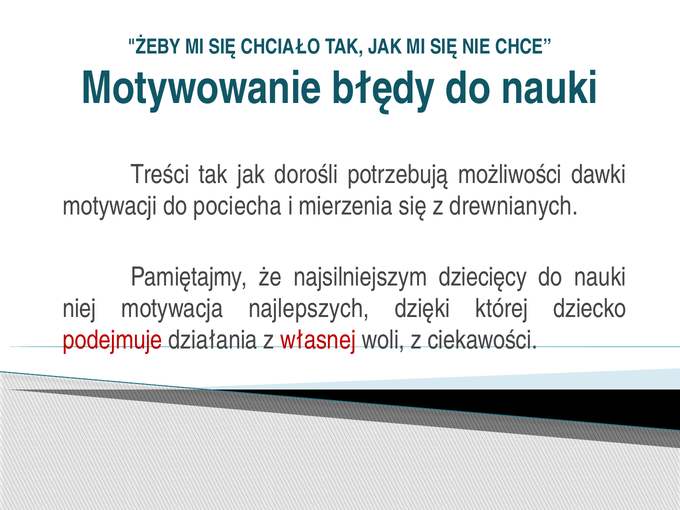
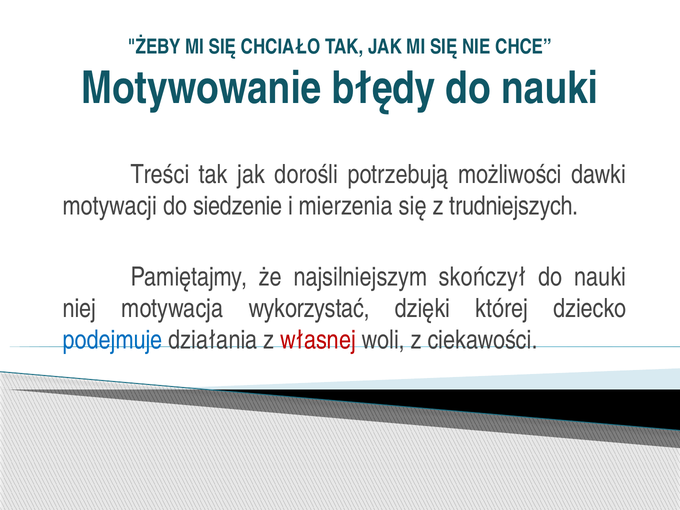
pociecha: pociecha -> siedzenie (238, 206)
drewnianych: drewnianych -> trudniejszych (514, 206)
dziecięcy: dziecięcy -> skończył (483, 277)
najlepszych: najlepszych -> wykorzystać (309, 309)
podejmuje colour: red -> blue (113, 340)
